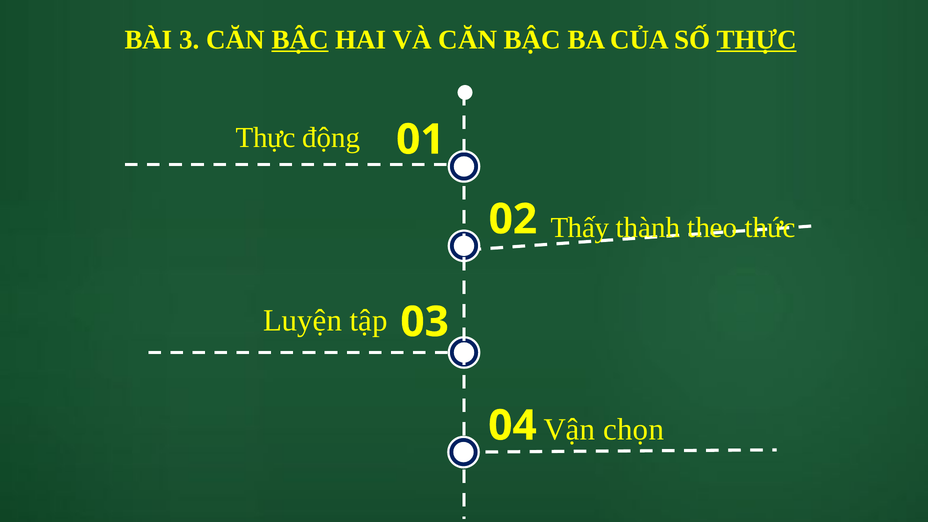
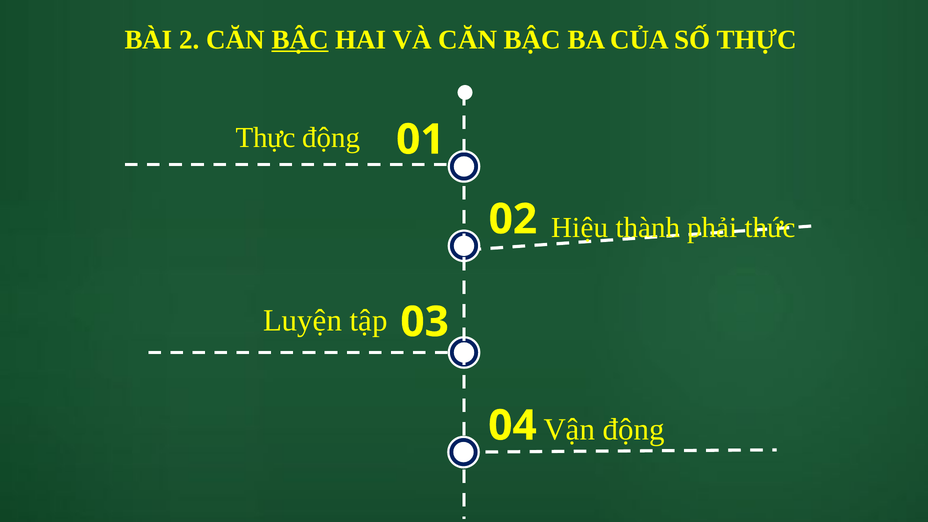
3: 3 -> 2 (189, 40)
THỰC underline: present -> none (757, 40)
Thấy: Thấy -> Hiệu (580, 228)
theo: theo -> phải (712, 228)
Vận chọn: chọn -> động (634, 430)
